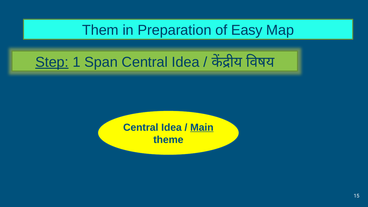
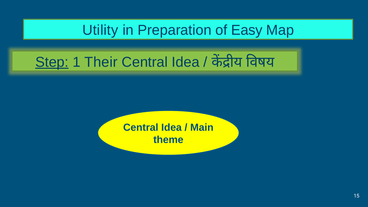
Them: Them -> Utility (100, 30)
Span: Span -> Their (101, 62)
Main underline: present -> none (202, 127)
